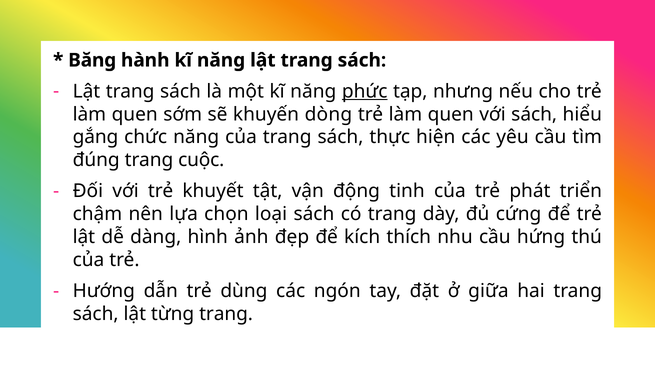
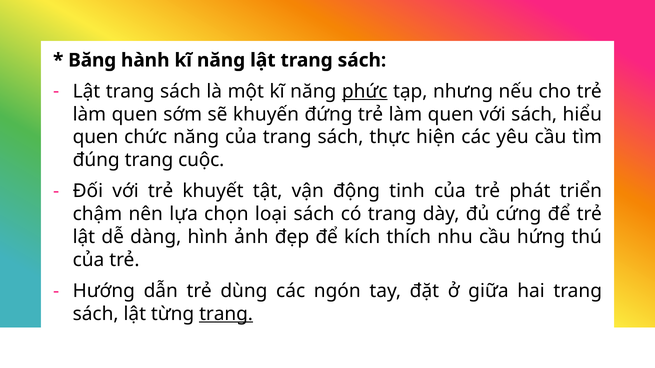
dòng: dòng -> đứng (329, 114)
gắng: gắng -> quen (96, 137)
trang underline: none -> present (226, 314)
